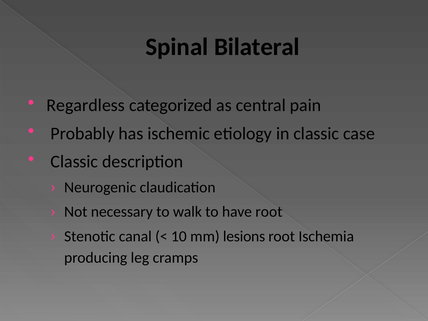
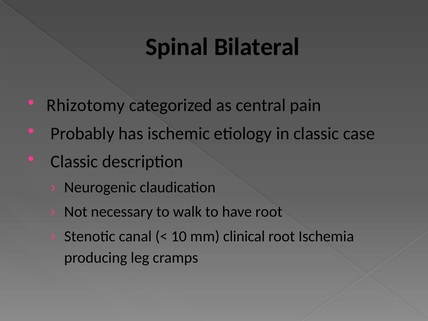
Regardless: Regardless -> Rhizotomy (86, 105)
lesions: lesions -> clinical (244, 236)
